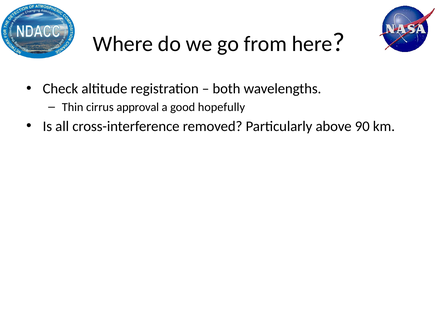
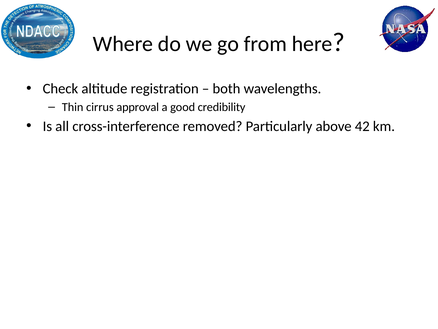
hopefully: hopefully -> credibility (222, 107)
90: 90 -> 42 (362, 126)
